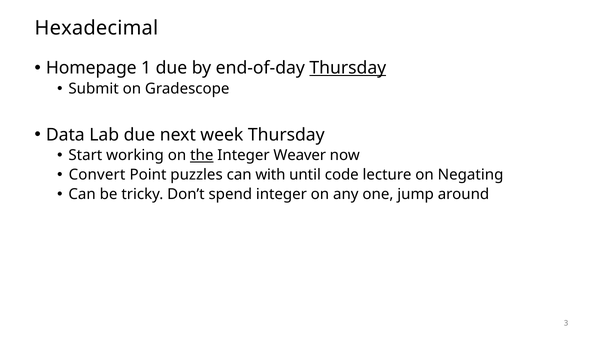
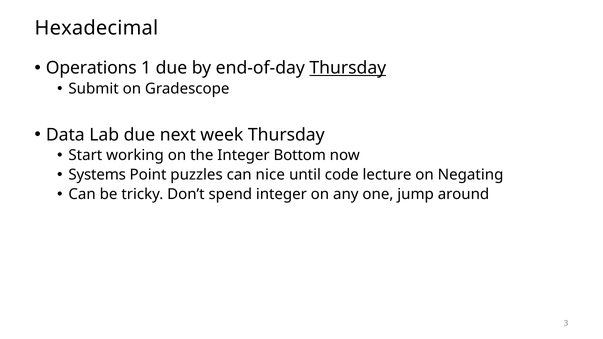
Homepage: Homepage -> Operations (91, 68)
the underline: present -> none (202, 156)
Weaver: Weaver -> Bottom (300, 156)
Convert: Convert -> Systems (97, 175)
with: with -> nice (270, 175)
